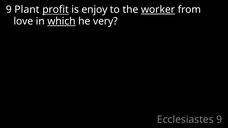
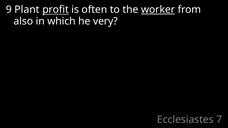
enjoy: enjoy -> often (94, 10)
love: love -> also (23, 21)
which underline: present -> none (62, 21)
Ecclesiastes 9: 9 -> 7 (219, 120)
